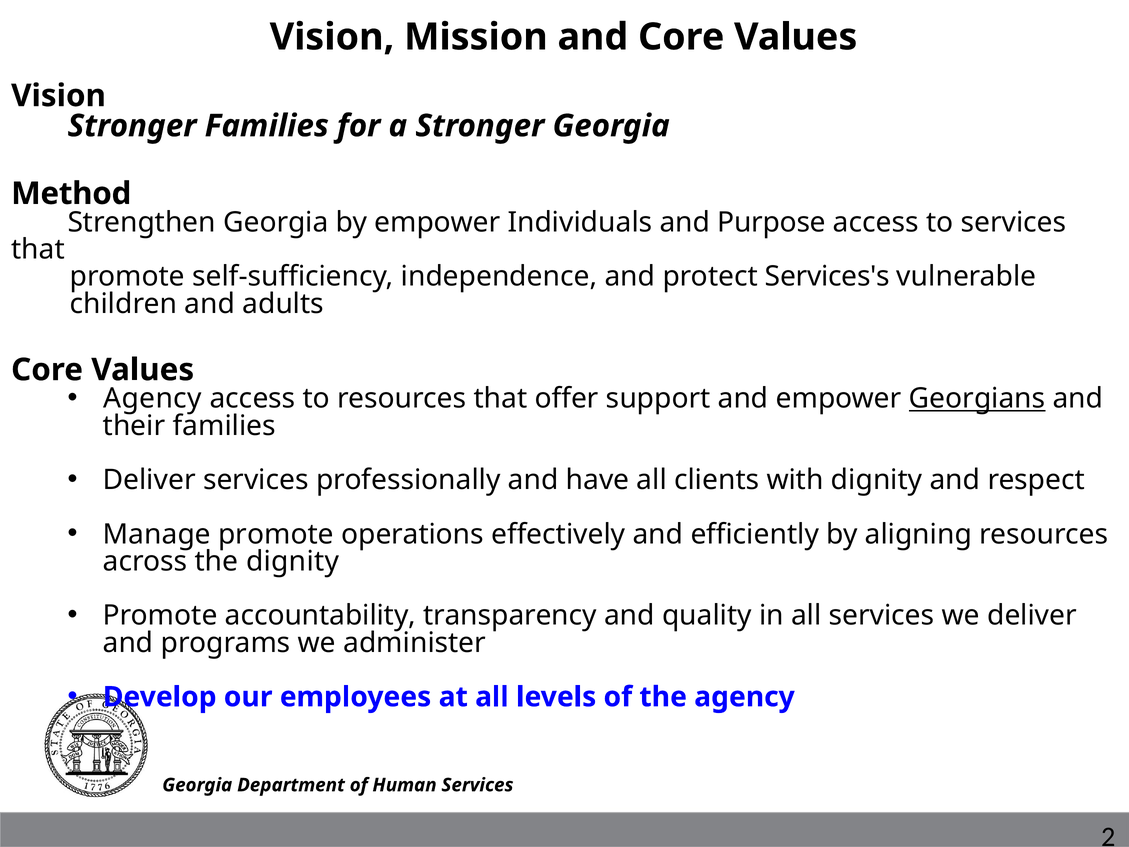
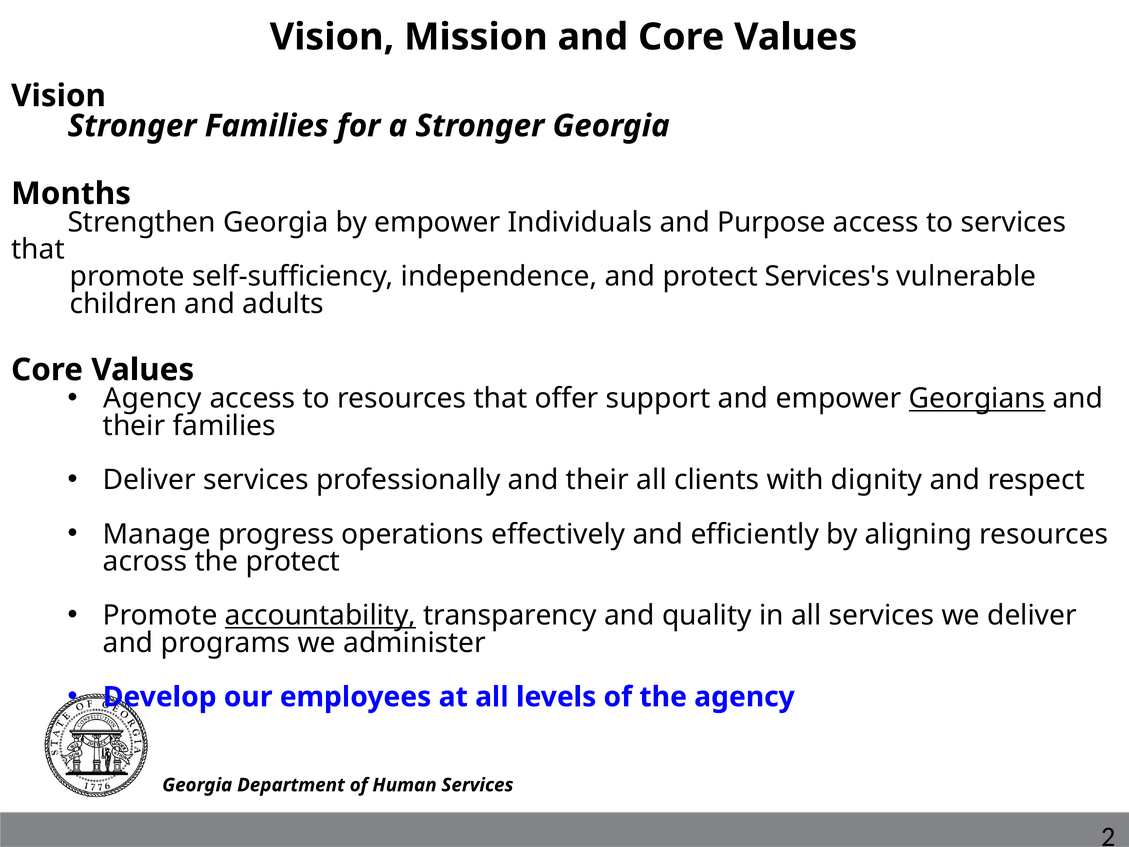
Method: Method -> Months (71, 194)
professionally and have: have -> their (597, 480)
Manage promote: promote -> progress (276, 534)
the dignity: dignity -> protect (293, 561)
accountability underline: none -> present (320, 615)
